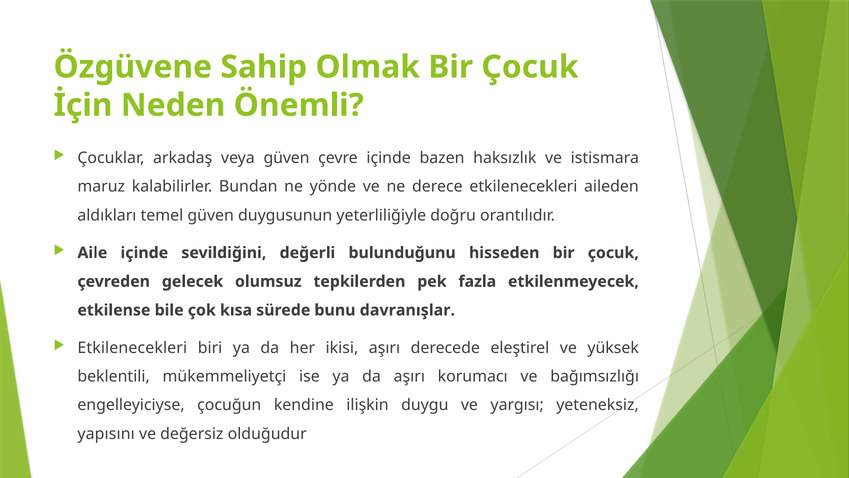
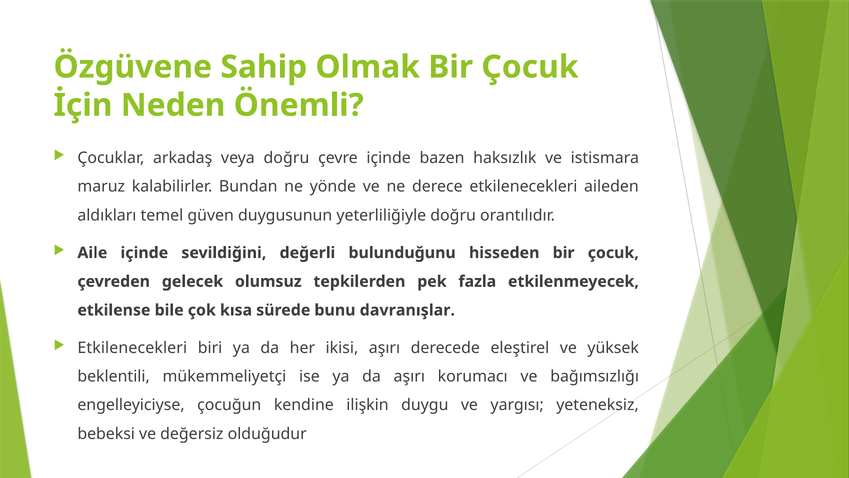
veya güven: güven -> doğru (286, 158)
yapısını: yapısını -> bebeksi (106, 433)
